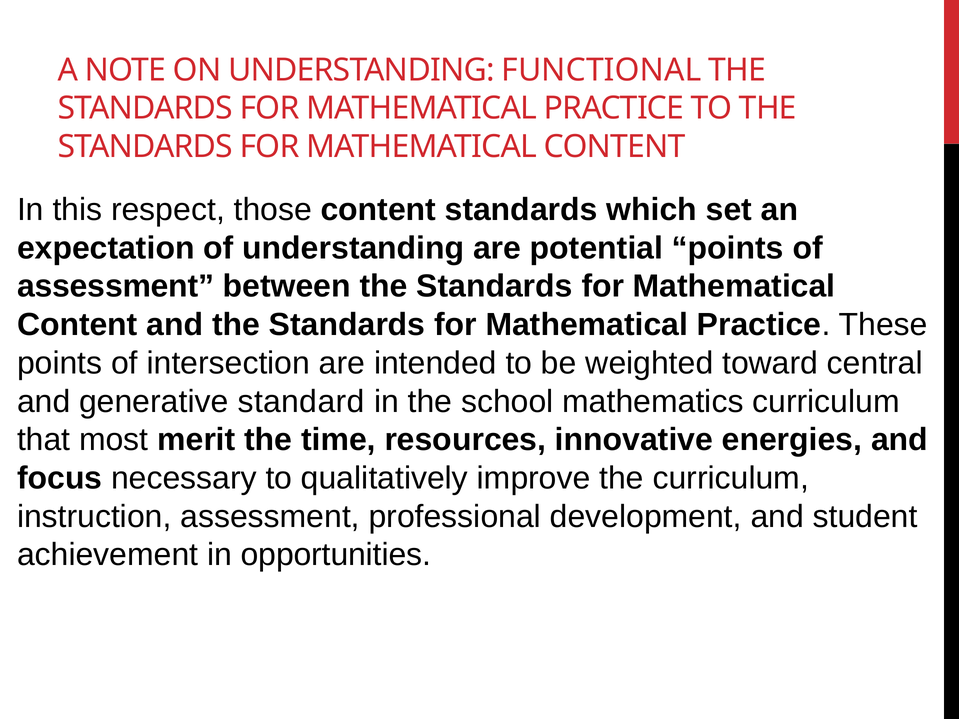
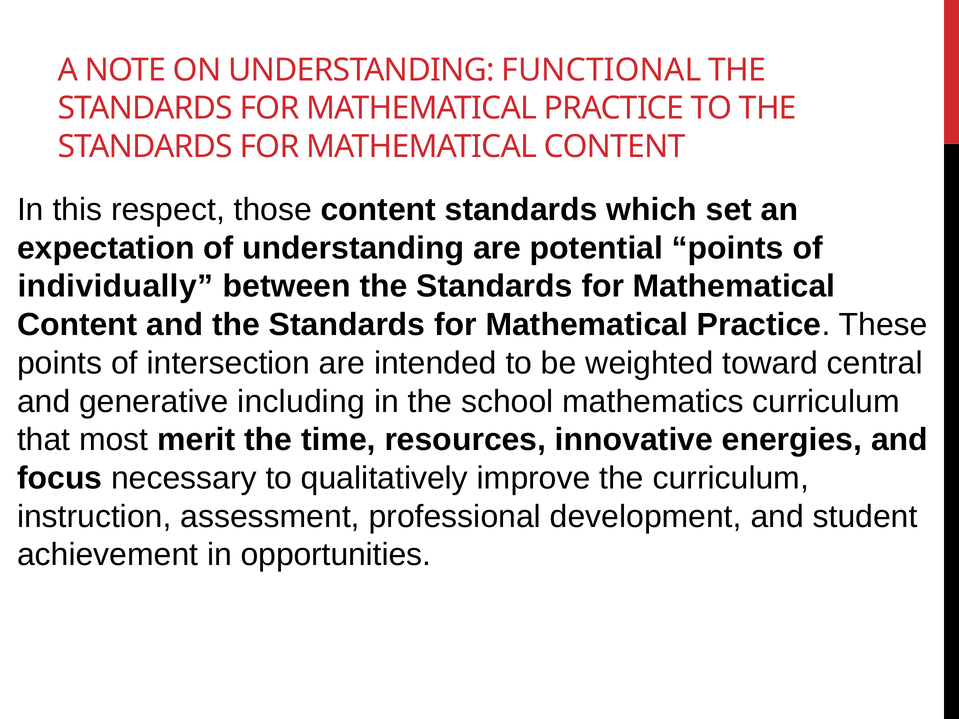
assessment: assessment -> individually (115, 287)
standard: standard -> including (301, 402)
